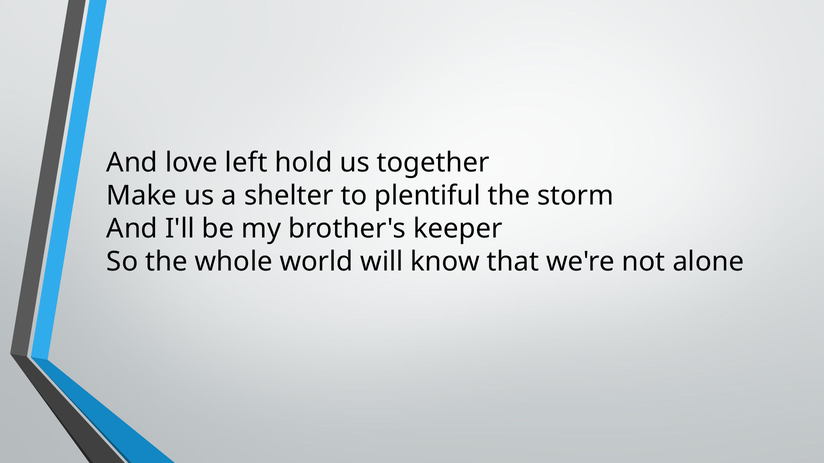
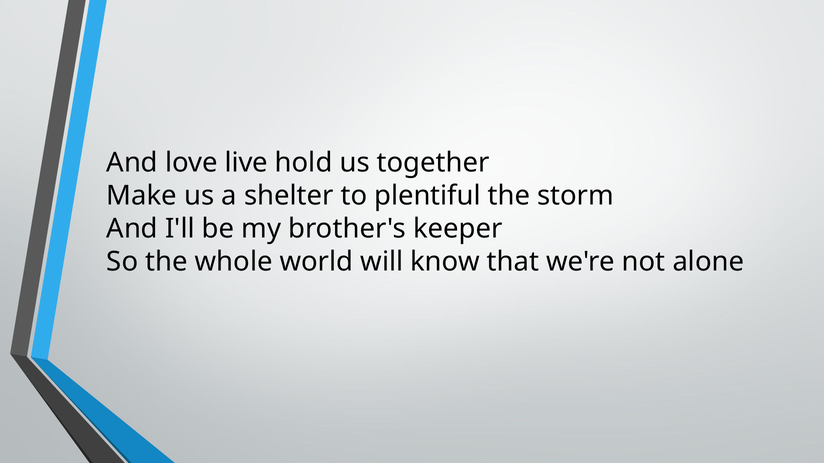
left: left -> live (246, 163)
